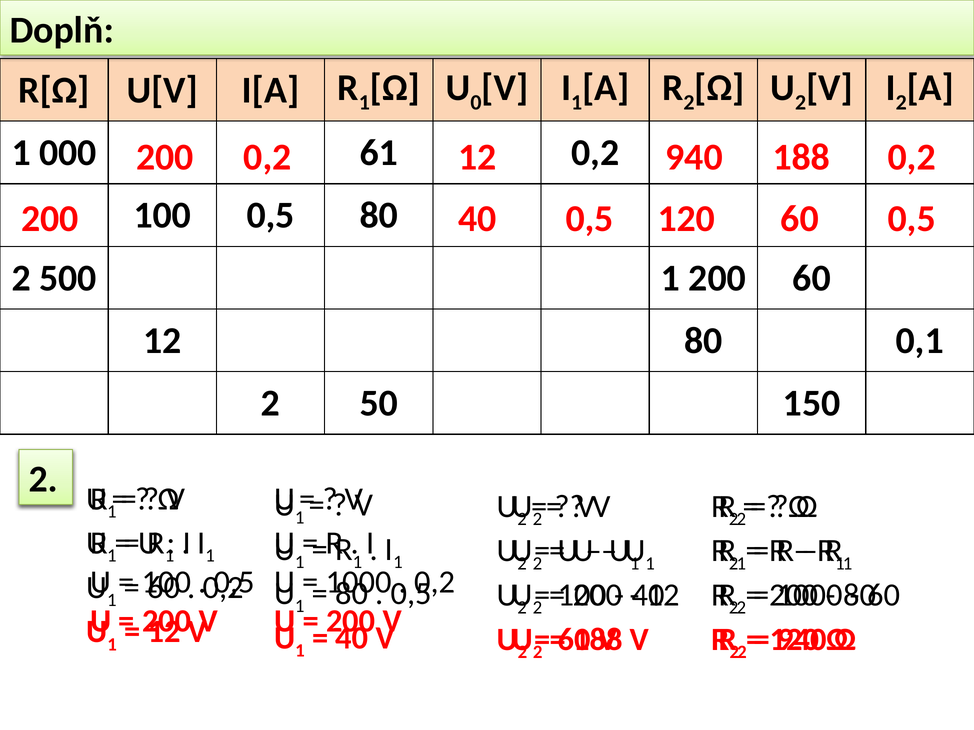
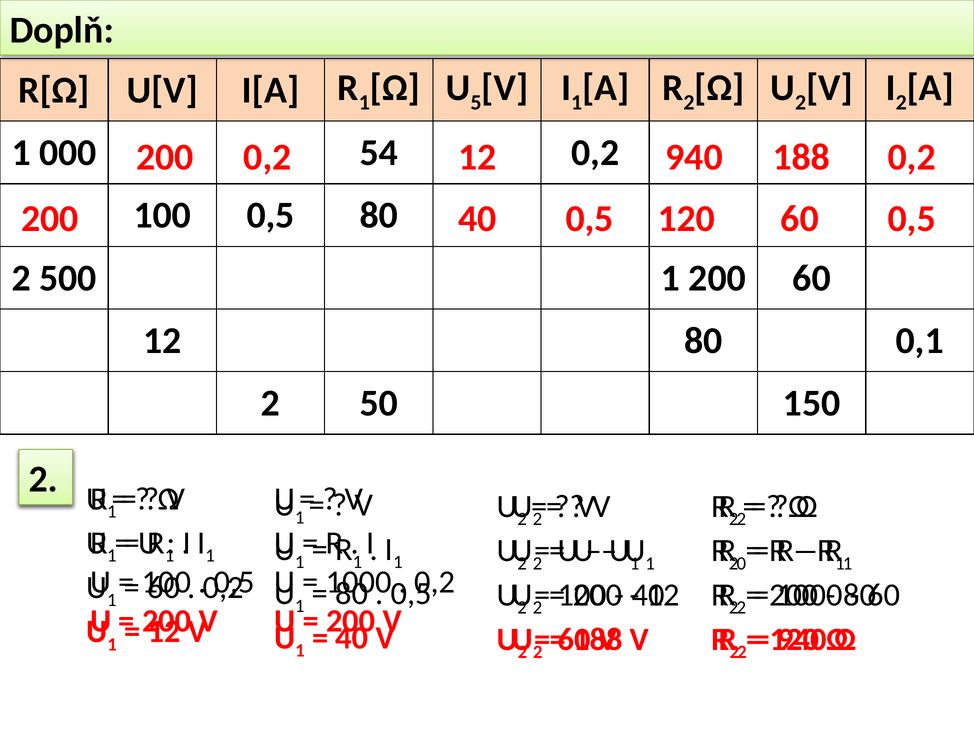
0: 0 -> 5 (476, 102)
61: 61 -> 54 (379, 153)
1: 1 -> 0 (741, 564)
